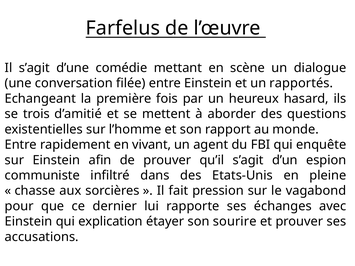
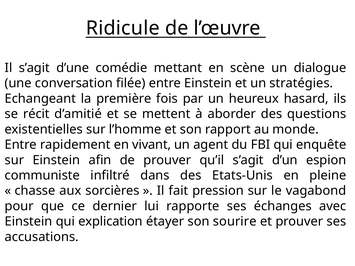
Farfelus: Farfelus -> Ridicule (123, 28)
rapportés: rapportés -> stratégies (301, 83)
trois: trois -> récit (36, 114)
